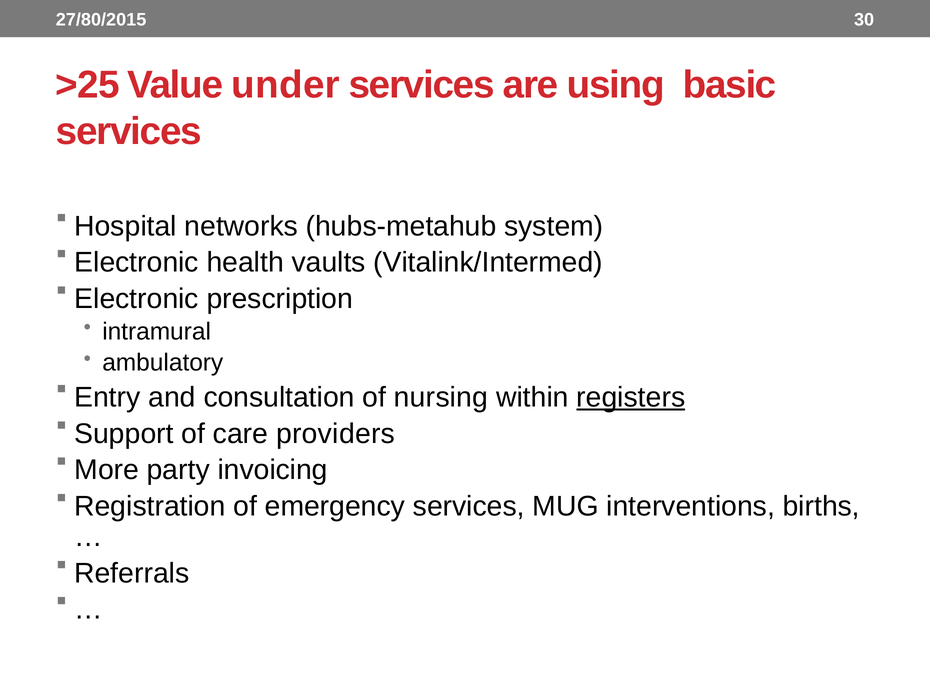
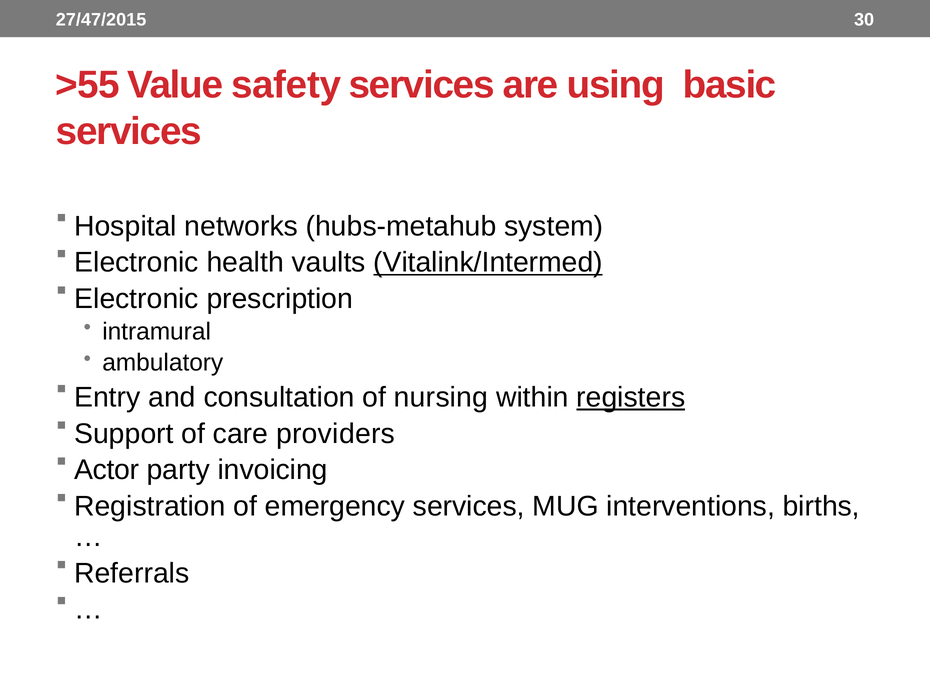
27/80/2015: 27/80/2015 -> 27/47/2015 (101, 20)
>25: >25 -> >55 (88, 85)
under: under -> safety (286, 85)
Vitalink/Intermed underline: none -> present (488, 262)
More: More -> Actor (107, 470)
